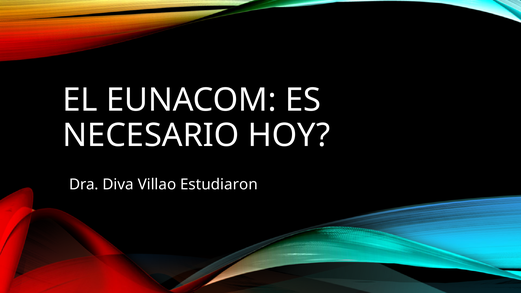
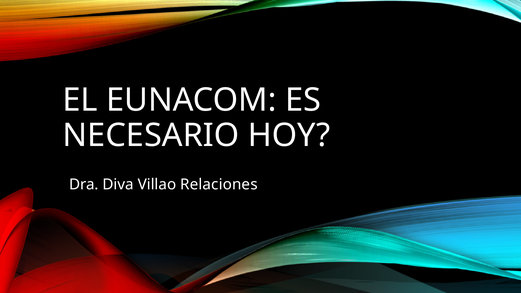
Estudiaron: Estudiaron -> Relaciones (219, 184)
